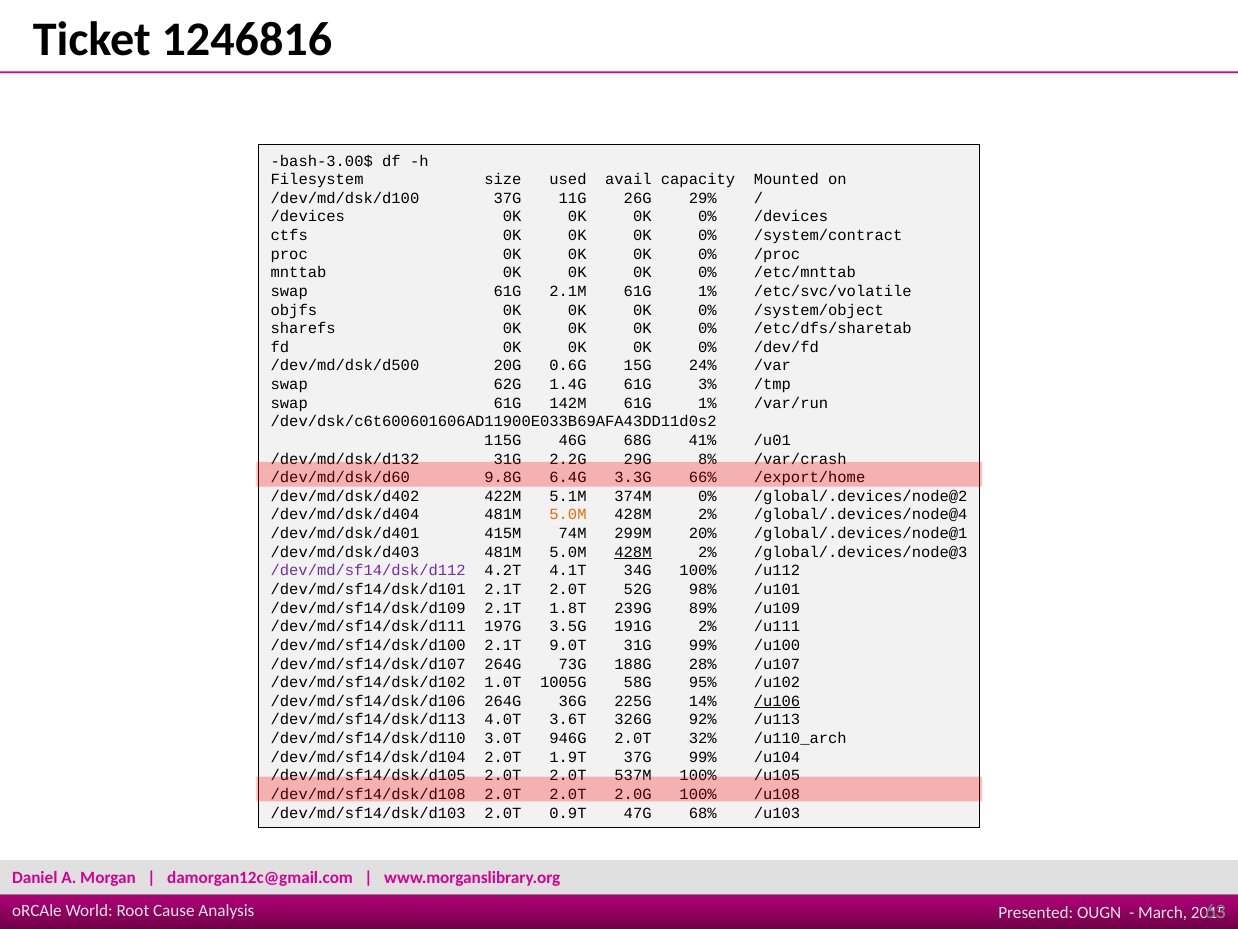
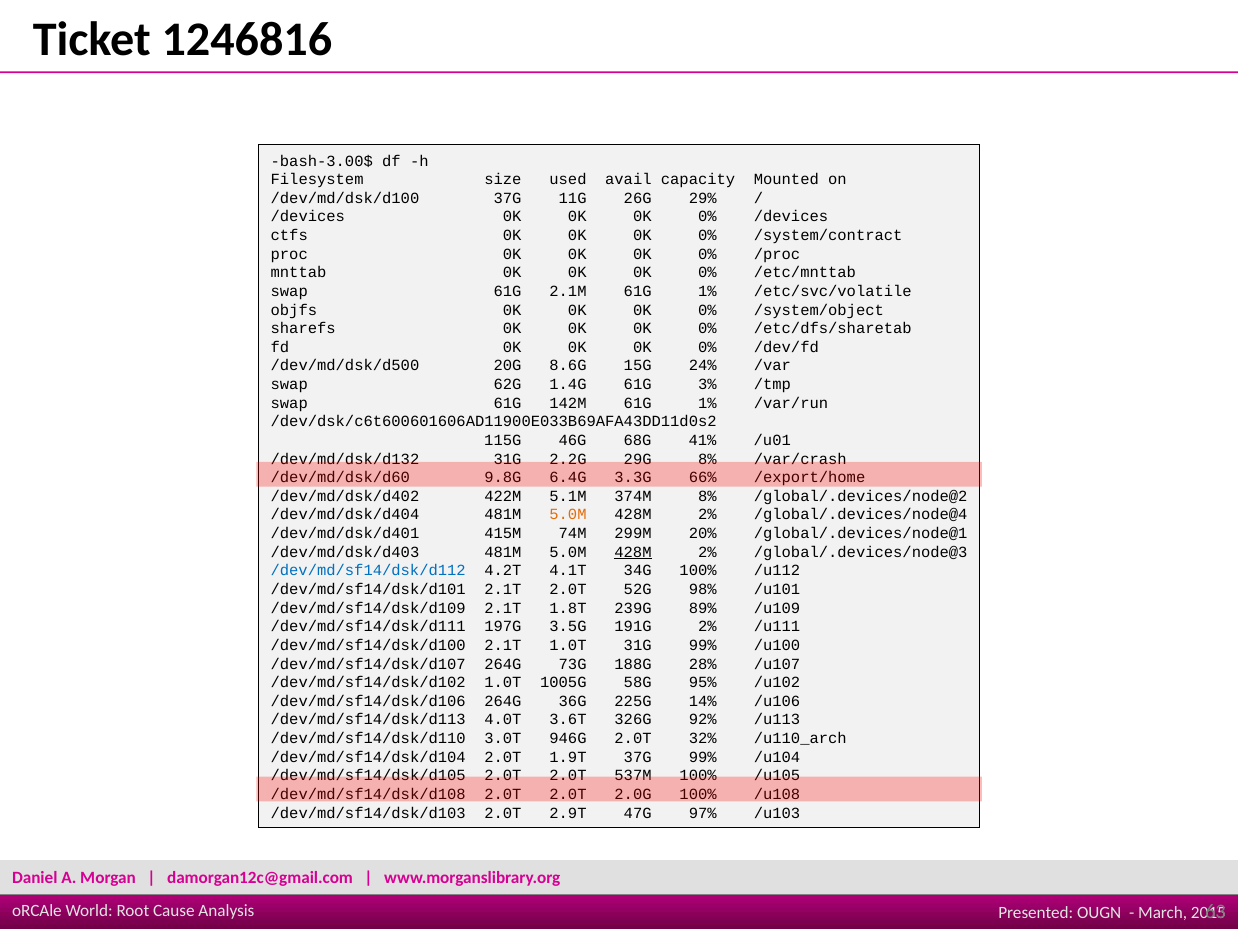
0.6G: 0.6G -> 8.6G (568, 366)
374M 0%: 0% -> 8% (707, 496)
/dev/md/sf14/dsk/d112 colour: purple -> blue (368, 570)
2.1T 9.0T: 9.0T -> 1.0T (568, 645)
/u106 underline: present -> none (777, 701)
0.9T: 0.9T -> 2.9T (568, 813)
68%: 68% -> 97% (703, 813)
